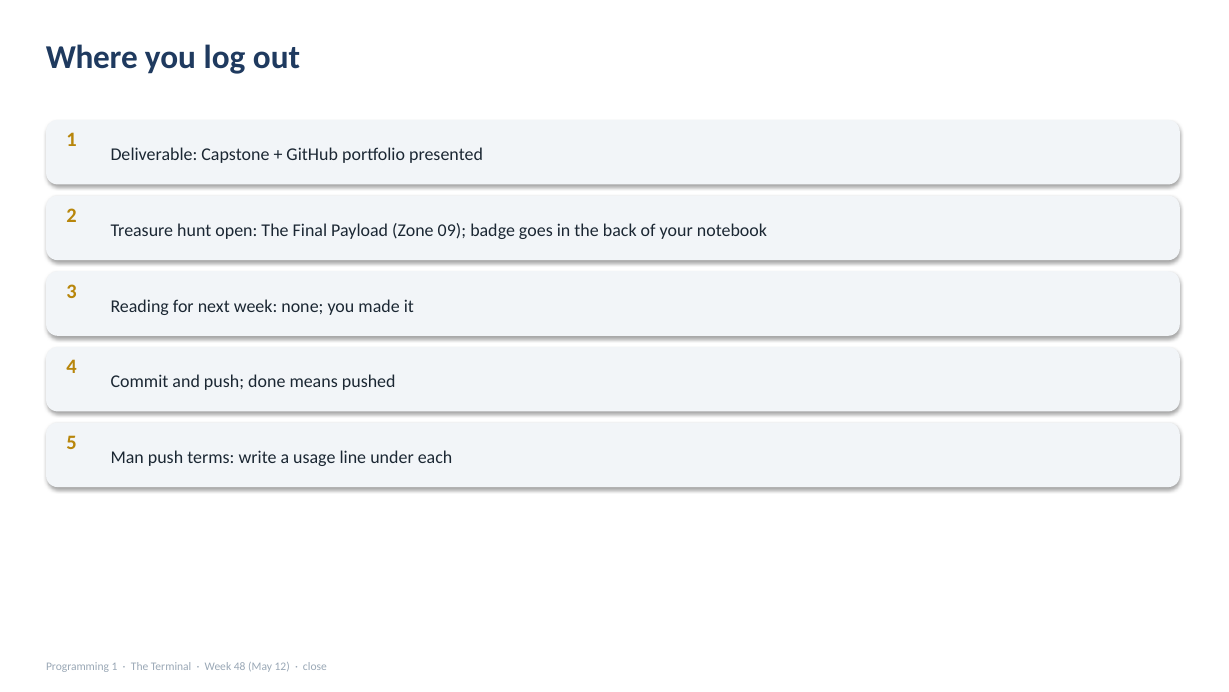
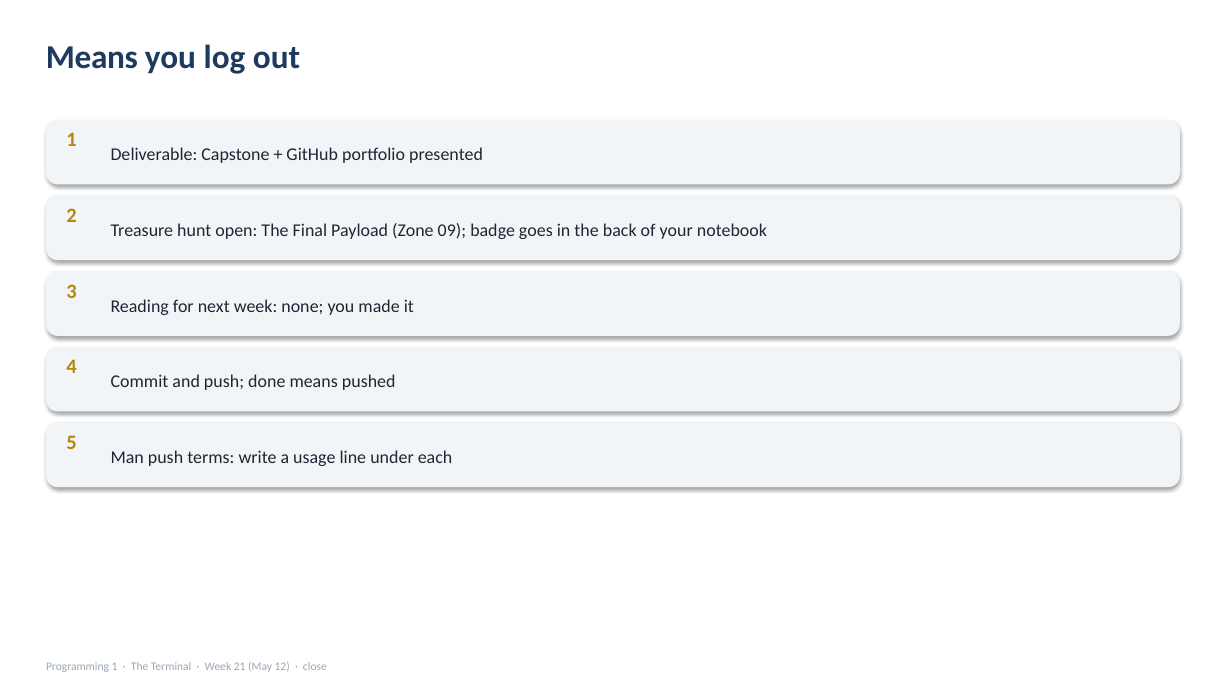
Where: Where -> Means (92, 57)
48: 48 -> 21 (240, 666)
